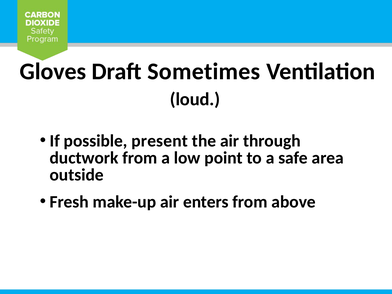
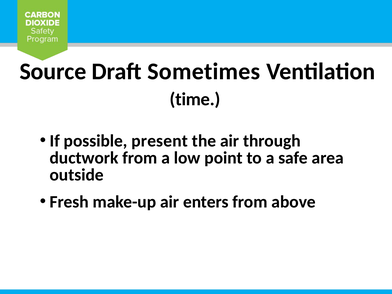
Gloves: Gloves -> Source (53, 72)
loud: loud -> time (195, 99)
